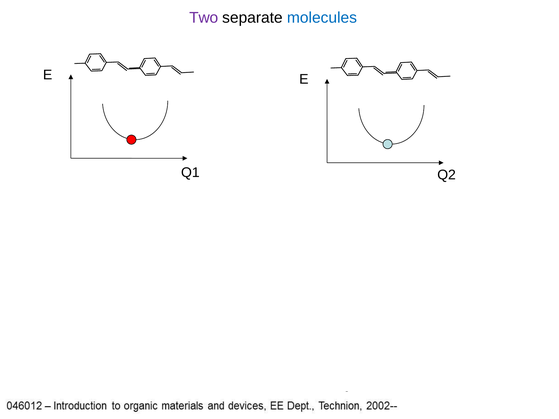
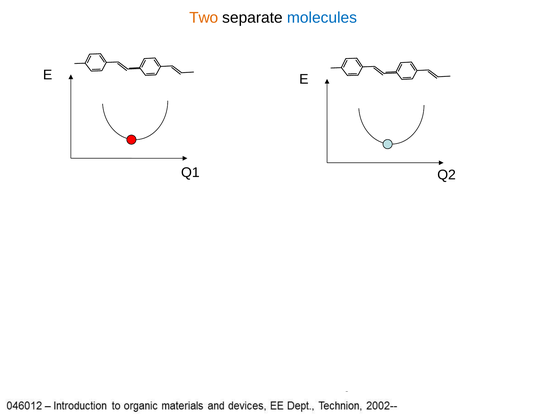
Two colour: purple -> orange (204, 18)
